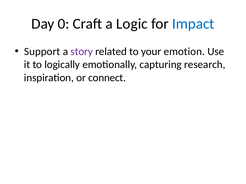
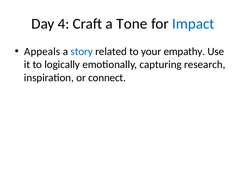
0: 0 -> 4 (64, 24)
Logic: Logic -> Tone (132, 24)
Support: Support -> Appeals (42, 52)
story colour: purple -> blue (82, 52)
emotion: emotion -> empathy (184, 52)
